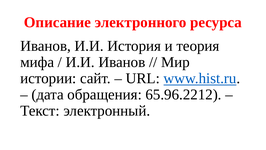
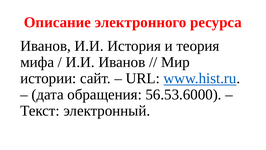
65.96.2212: 65.96.2212 -> 56.53.6000 (184, 94)
